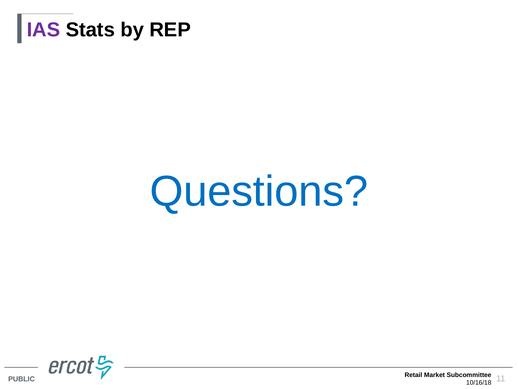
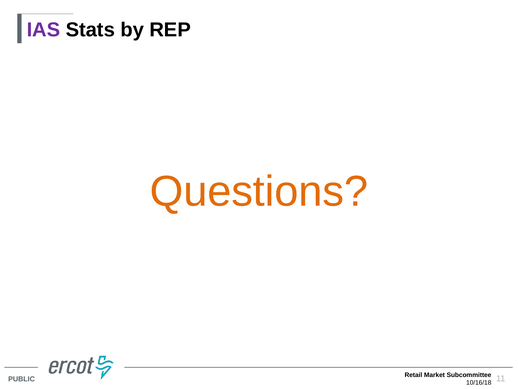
Questions colour: blue -> orange (259, 191)
